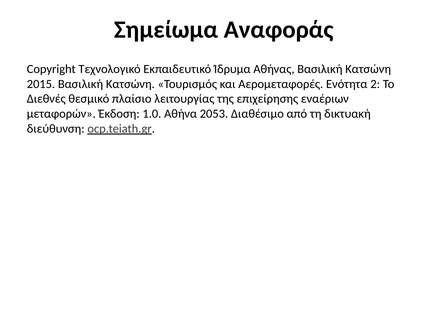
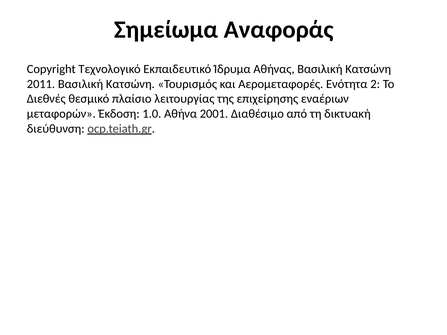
2015: 2015 -> 2011 (41, 84)
2053: 2053 -> 2001 (214, 114)
